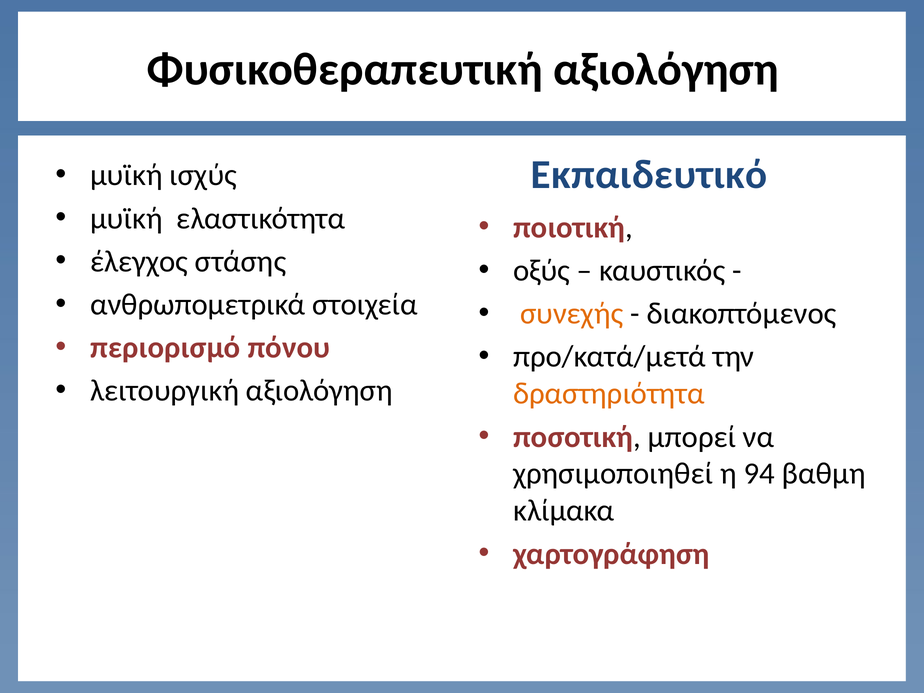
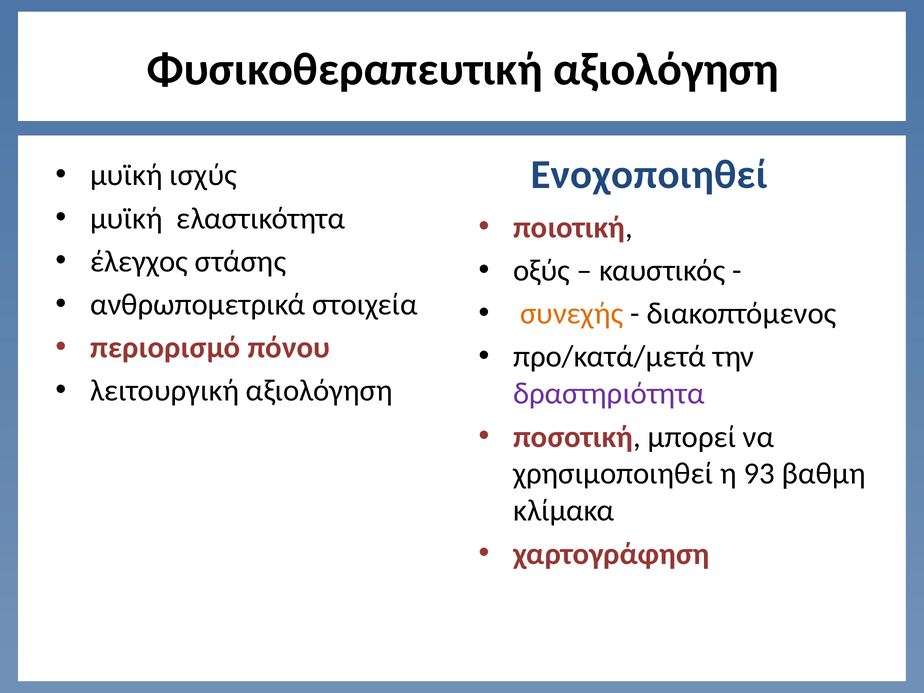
Εκπαιδευτικό: Εκπαιδευτικό -> Ενοχοποιηθεί (649, 175)
δραστηριότητα colour: orange -> purple (609, 394)
94: 94 -> 93 (759, 474)
